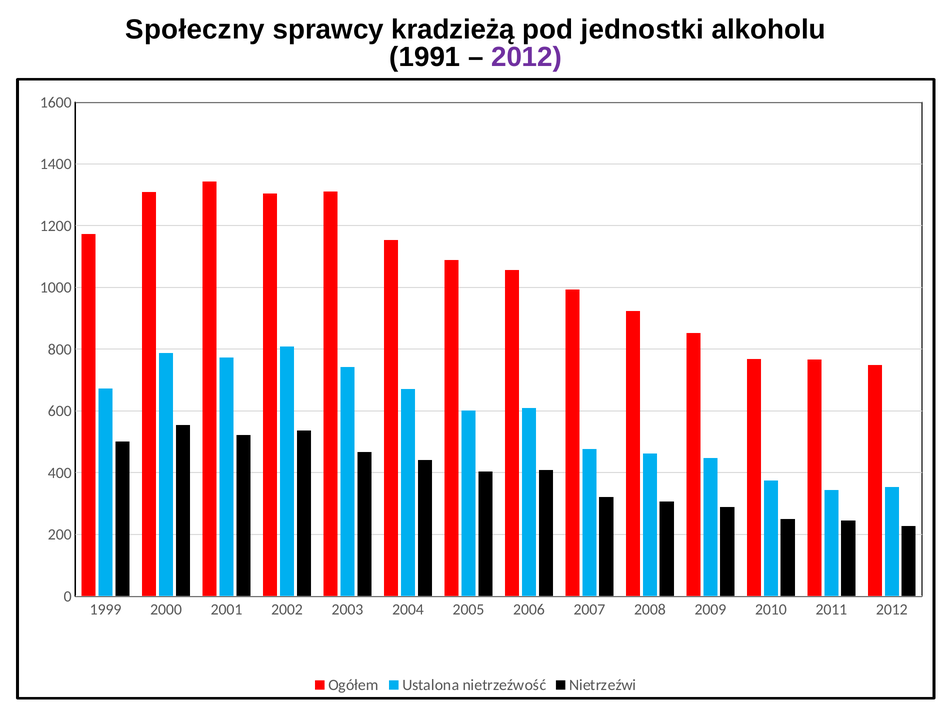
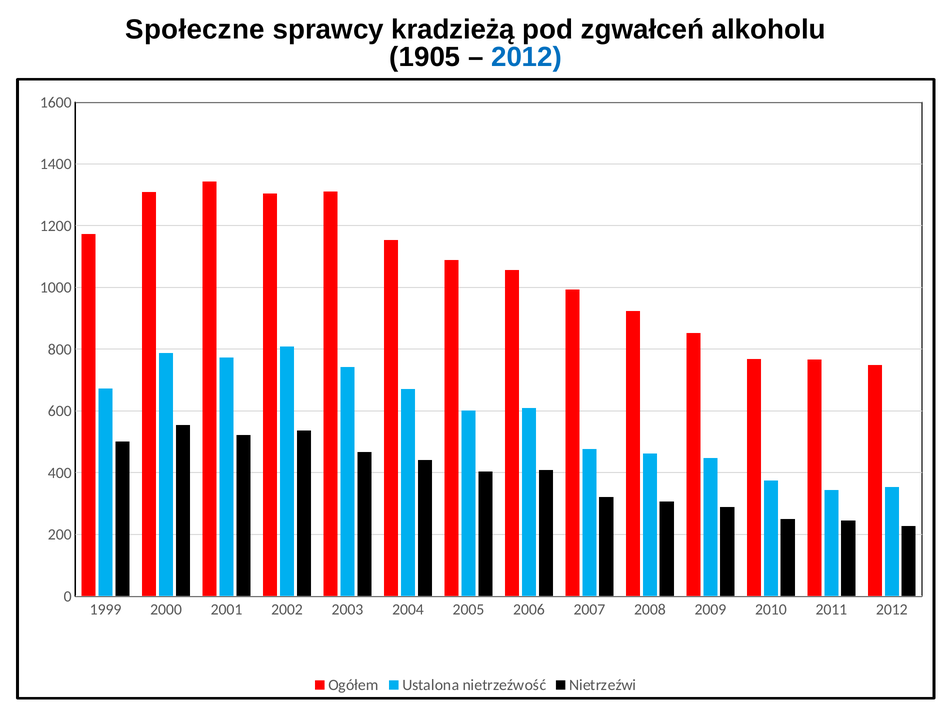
Społeczny: Społeczny -> Społeczne (195, 29)
jednostki: jednostki -> zgwałceń (642, 29)
1991: 1991 -> 1905 (425, 57)
2012 colour: purple -> blue (527, 57)
